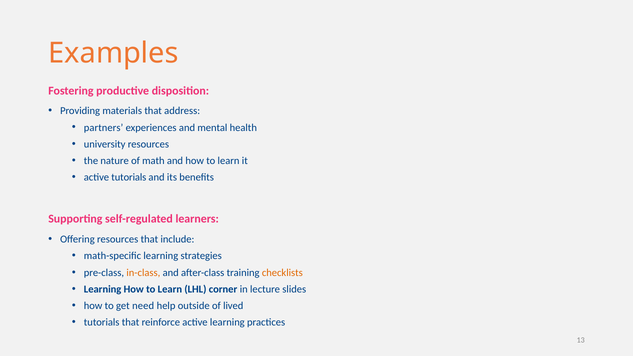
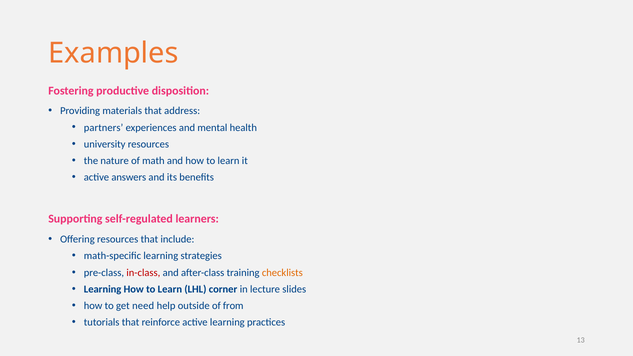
active tutorials: tutorials -> answers (129, 177)
in-class colour: orange -> red (143, 273)
lived: lived -> from (233, 306)
